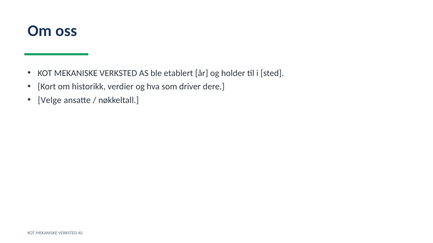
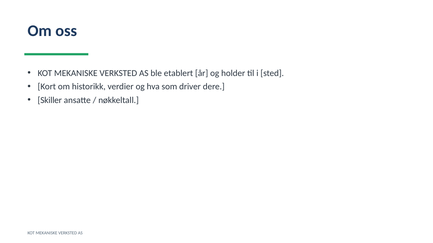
Velge: Velge -> Skiller (50, 100)
